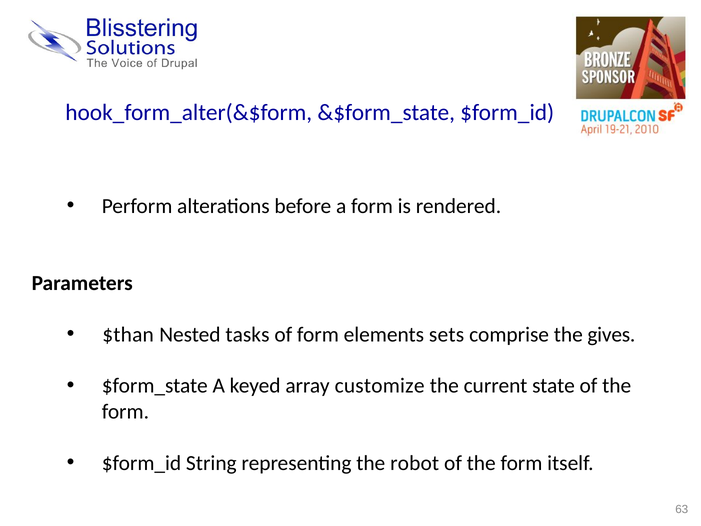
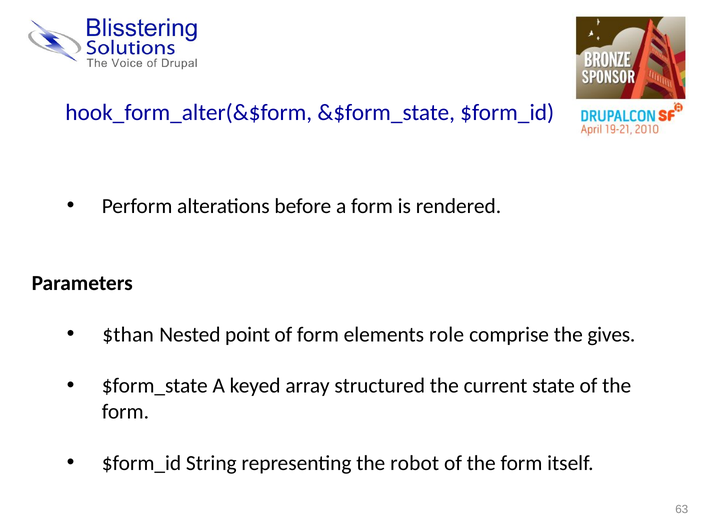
tasks: tasks -> point (248, 334)
sets: sets -> role (447, 334)
customize: customize -> structured (380, 386)
